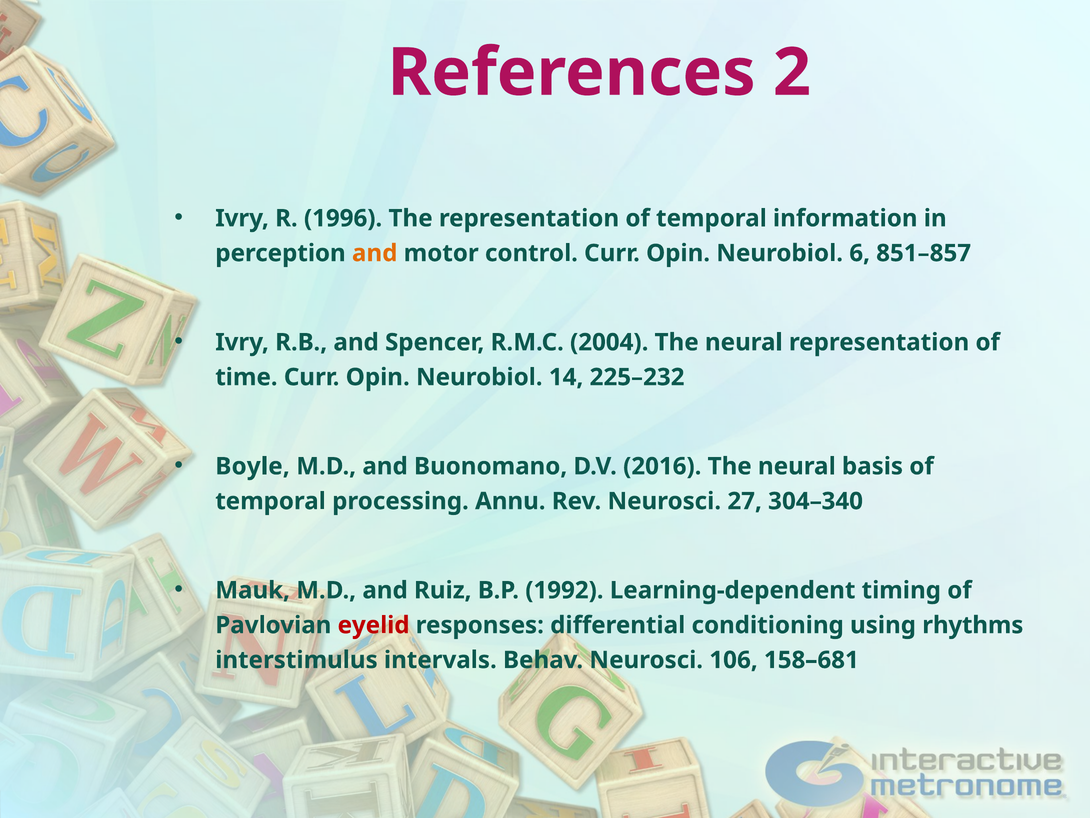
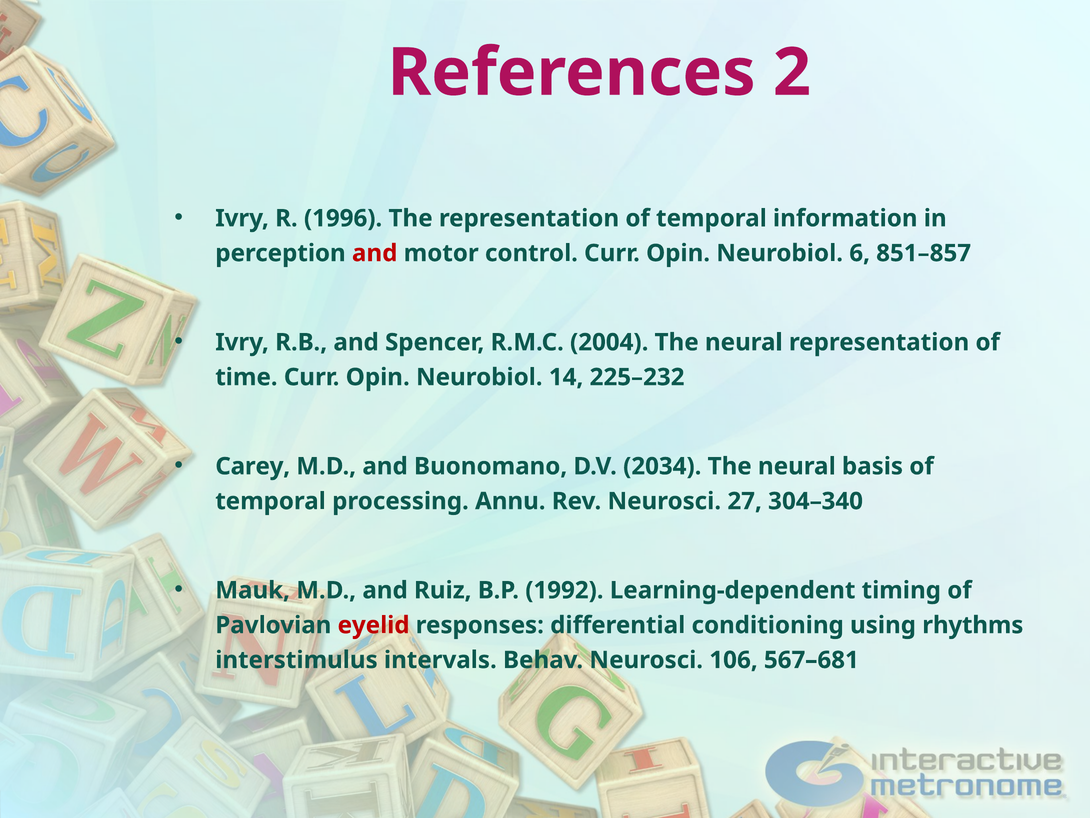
and colour: orange -> red (375, 253)
Boyle: Boyle -> Carey (253, 466)
2016: 2016 -> 2034 (662, 466)
158–681: 158–681 -> 567–681 (811, 660)
